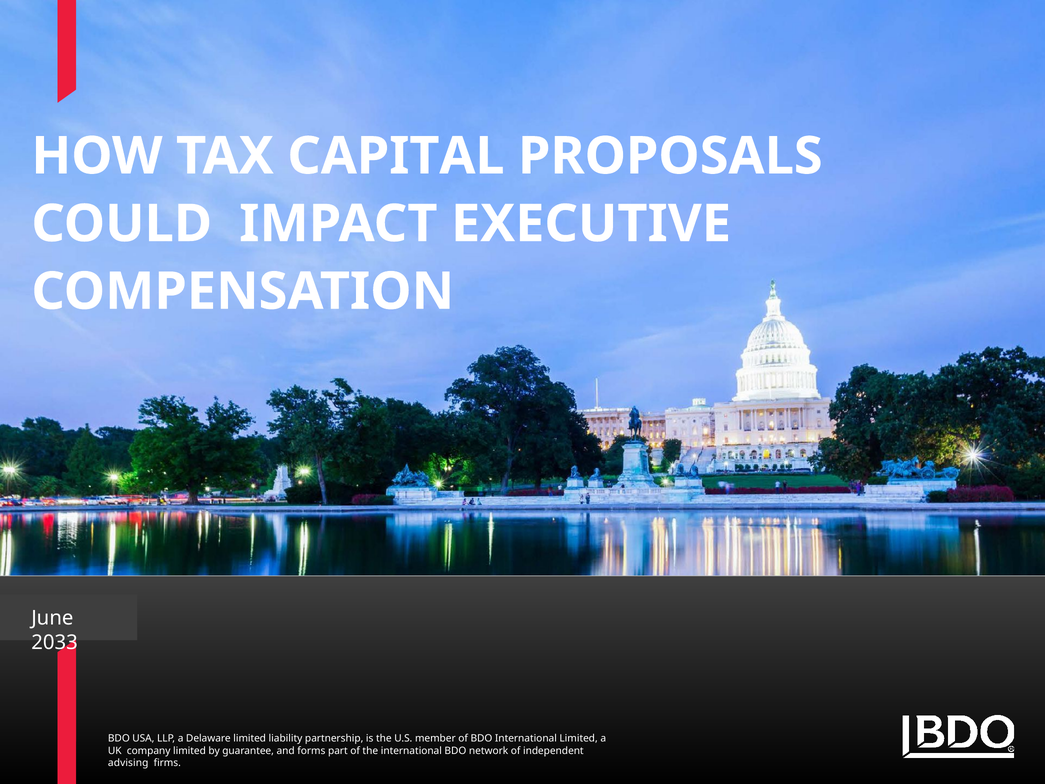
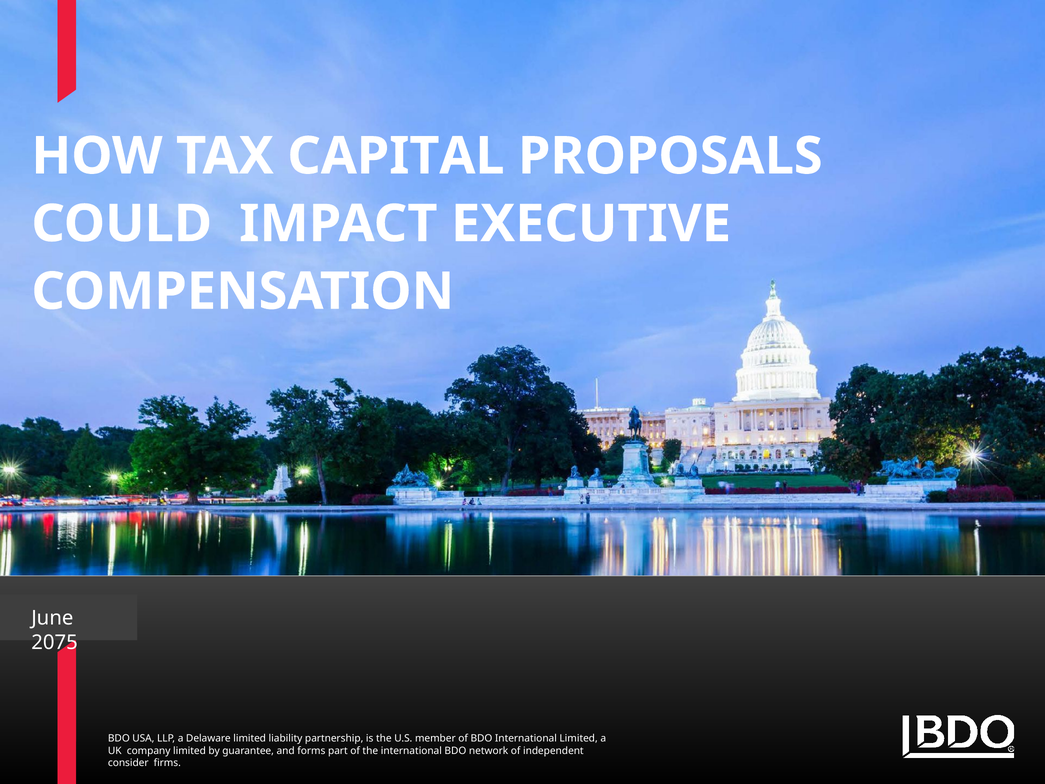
2033: 2033 -> 2075 (55, 642)
advising: advising -> consider (128, 763)
